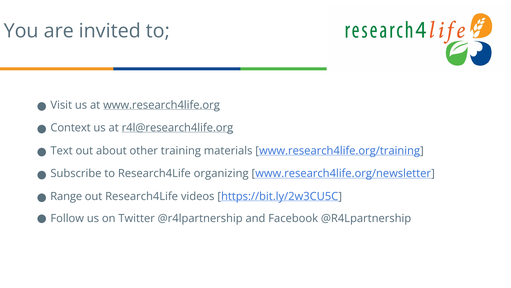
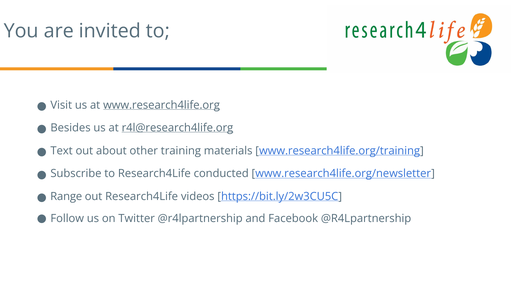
Context: Context -> Besides (71, 128)
organizing: organizing -> conducted (221, 173)
